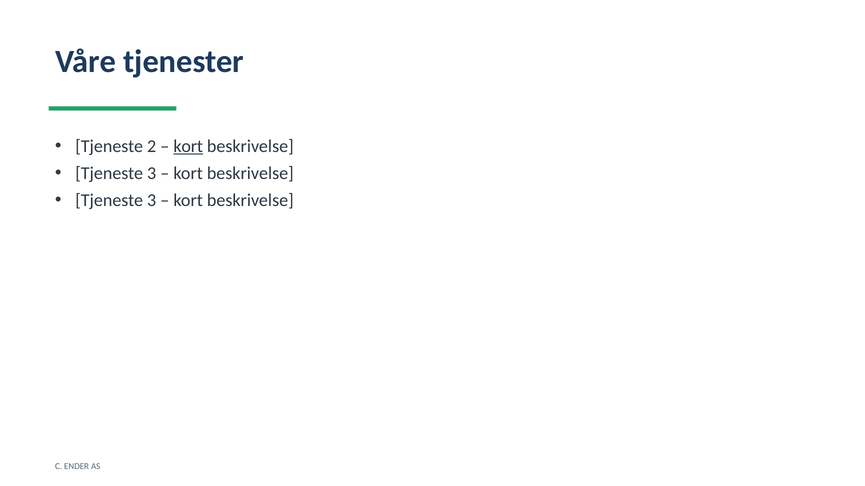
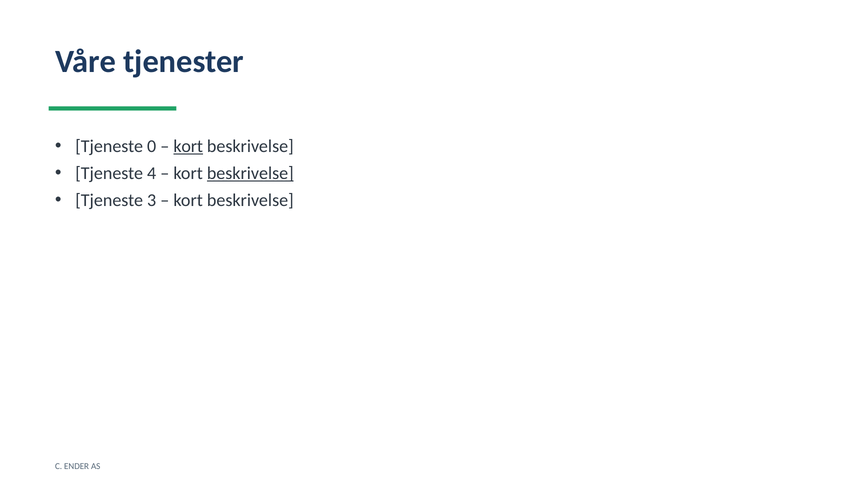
2: 2 -> 0 (152, 147)
3: 3 -> 4 (152, 174)
beskrivelse underline: none -> present (250, 174)
